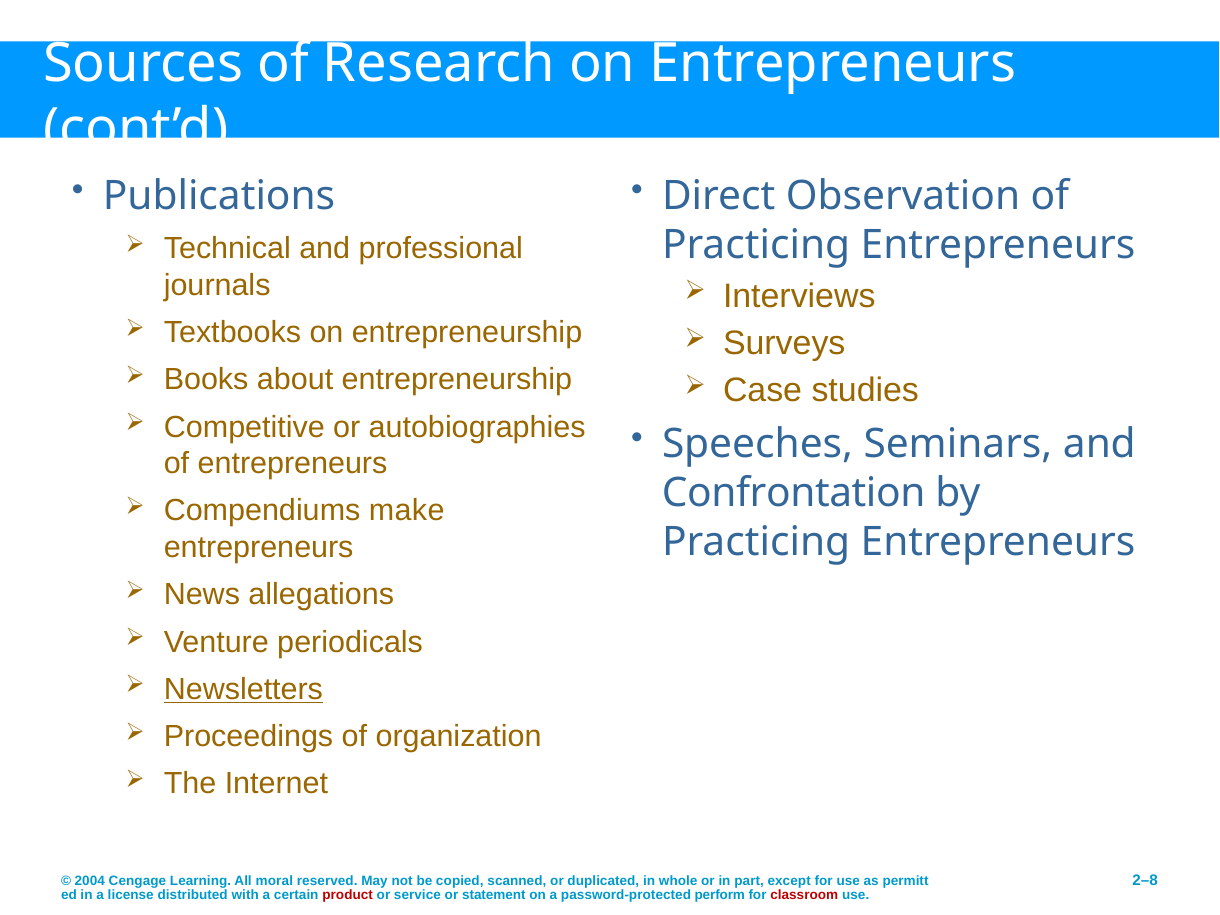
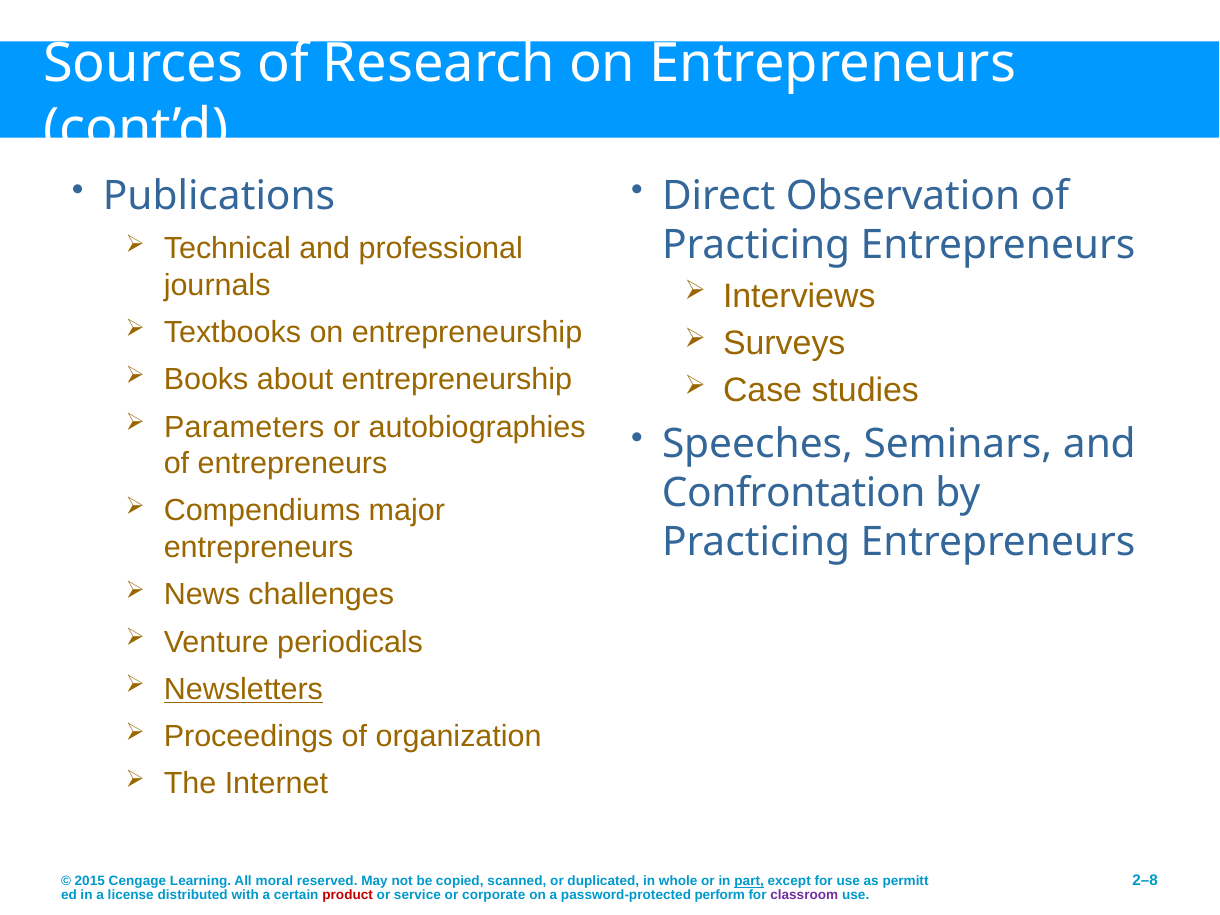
Competitive: Competitive -> Parameters (244, 427)
make: make -> major (407, 511)
allegations: allegations -> challenges (321, 595)
2004: 2004 -> 2015 (90, 881)
part underline: none -> present (749, 881)
statement: statement -> corporate (494, 895)
classroom colour: red -> purple (804, 895)
